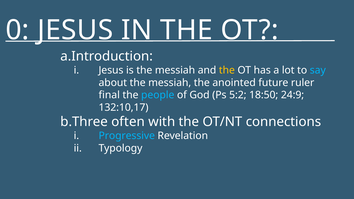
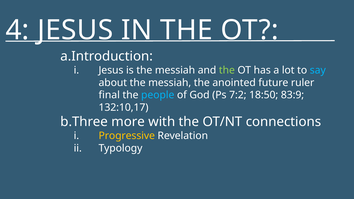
0: 0 -> 4 (17, 30)
the colour: yellow -> light green (227, 70)
5:2: 5:2 -> 7:2 (238, 95)
24:9: 24:9 -> 83:9 (293, 95)
often: often -> more (128, 122)
Progressive colour: light blue -> yellow (127, 136)
